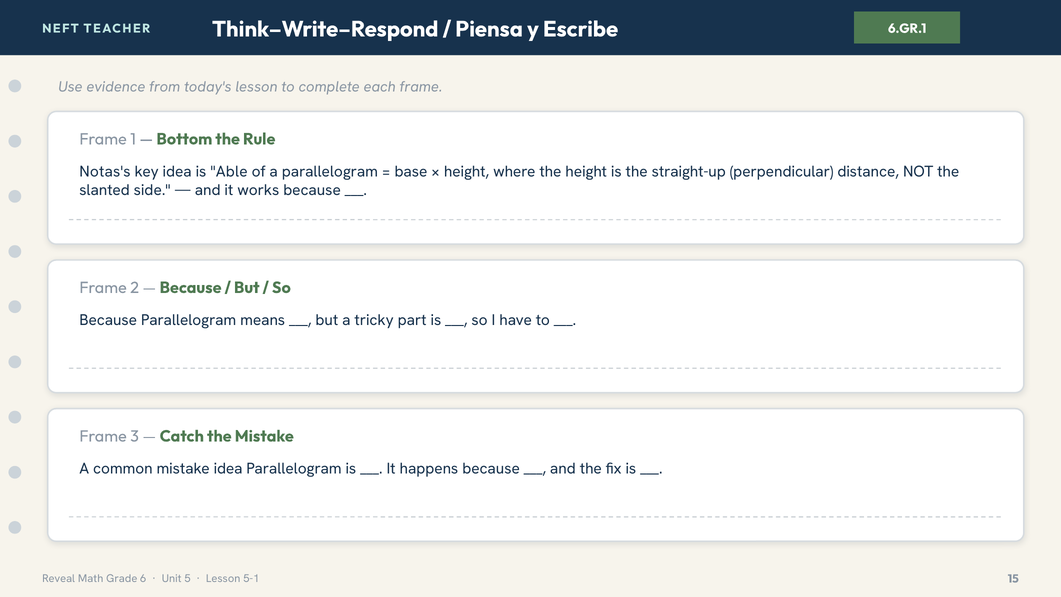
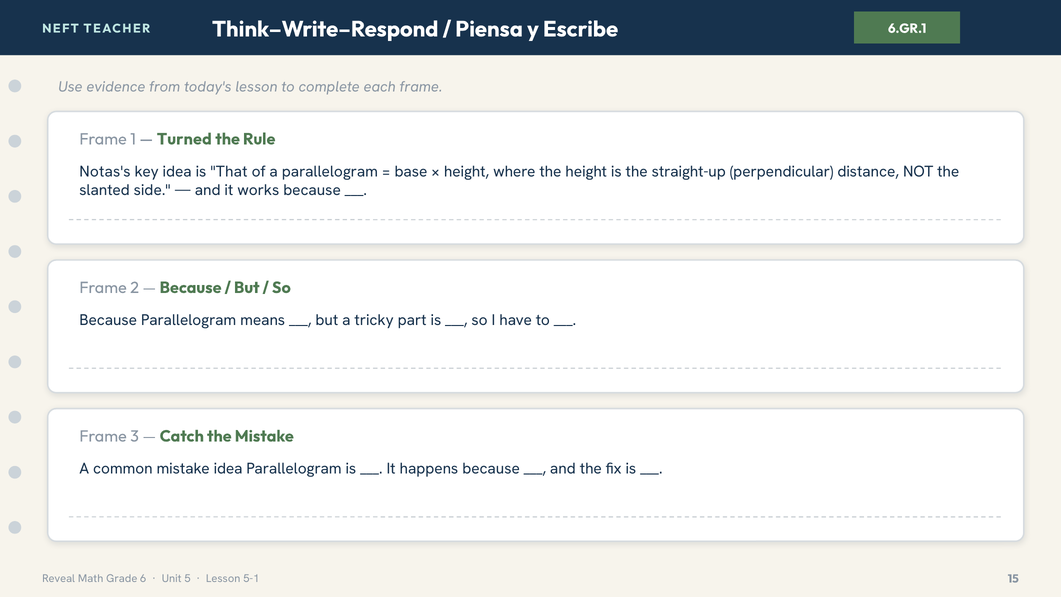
Bottom: Bottom -> Turned (184, 139)
Able: Able -> That (229, 172)
